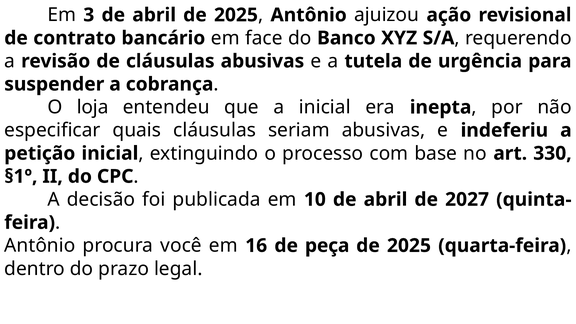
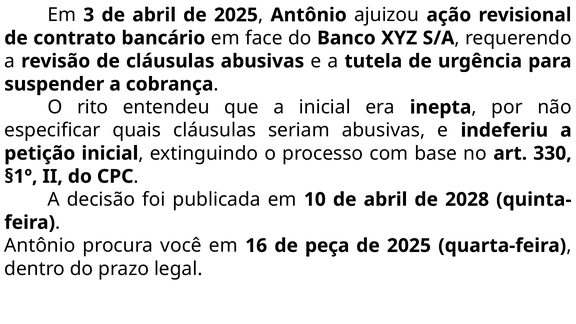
loja: loja -> rito (93, 107)
2027: 2027 -> 2028 (467, 199)
